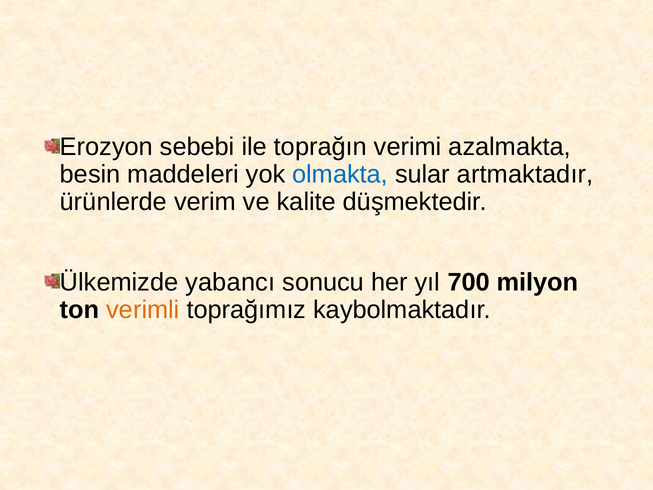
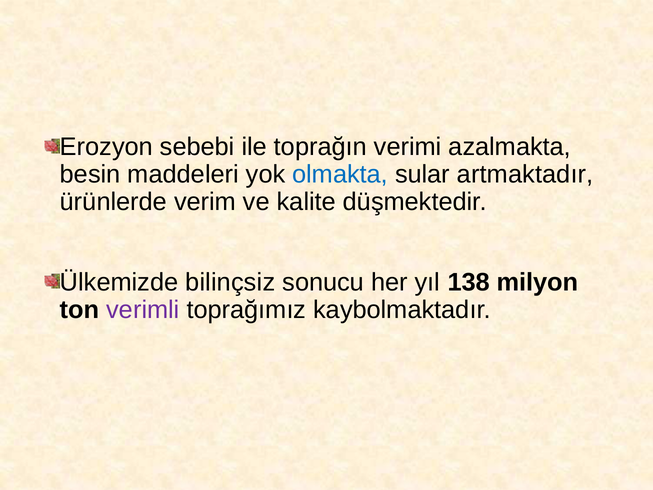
yabancı: yabancı -> bilinçsiz (230, 282)
700: 700 -> 138 (469, 282)
verimli colour: orange -> purple (143, 310)
